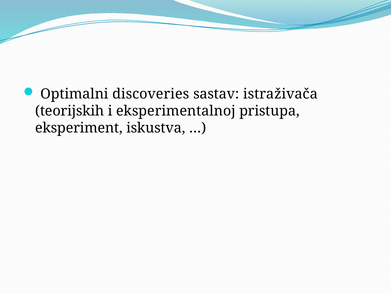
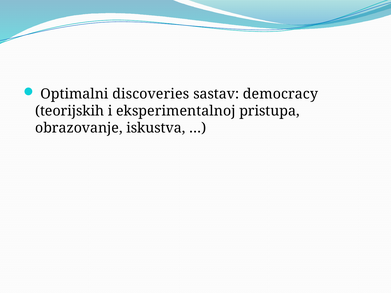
istraživača: istraživača -> democracy (280, 94)
eksperiment: eksperiment -> obrazovanje (79, 128)
